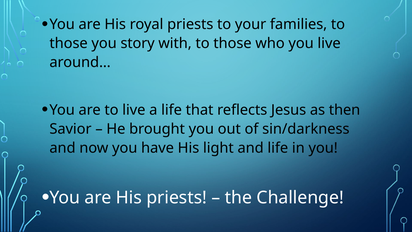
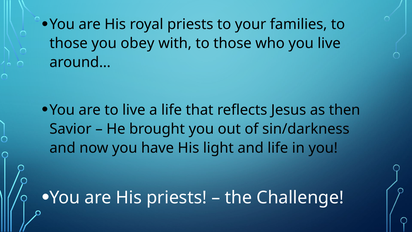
story: story -> obey (137, 43)
